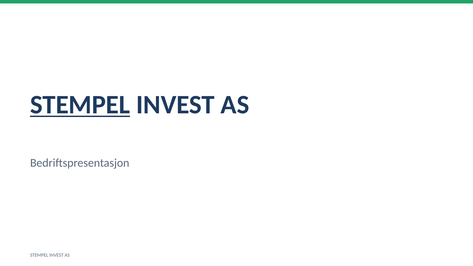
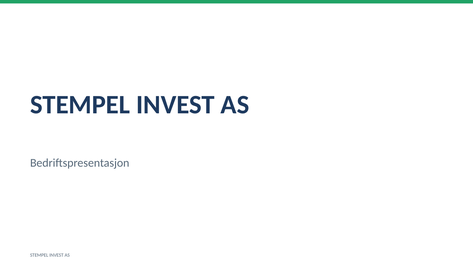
STEMPEL underline: present -> none (80, 105)
